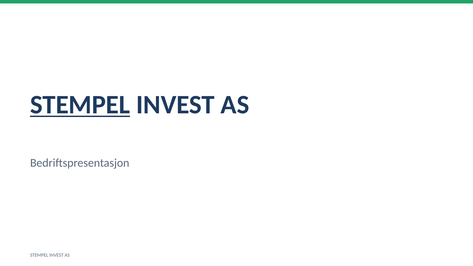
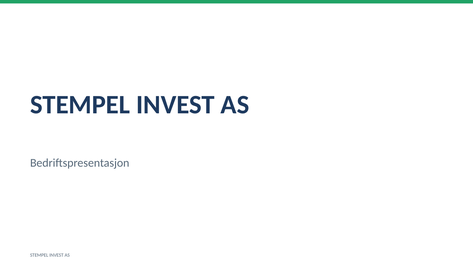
STEMPEL underline: present -> none (80, 105)
